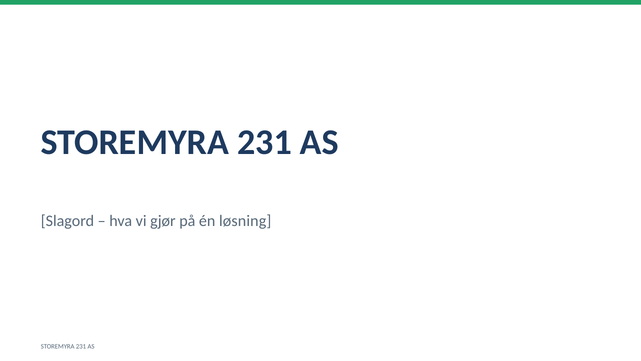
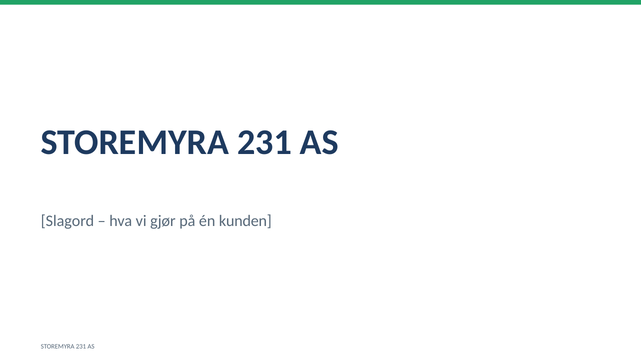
løsning: løsning -> kunden (245, 221)
